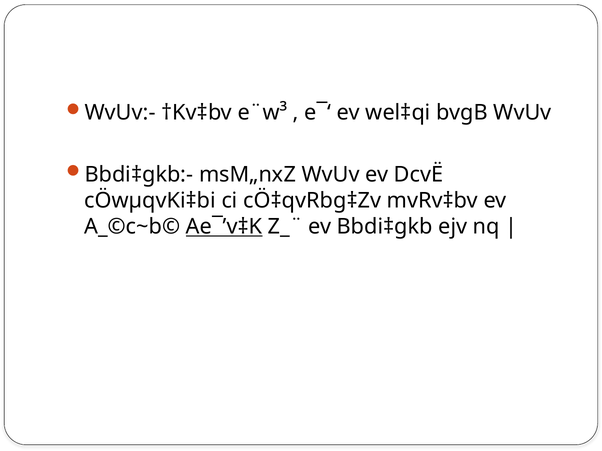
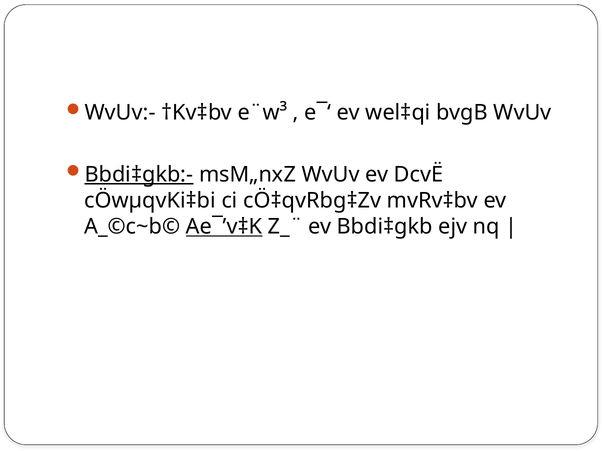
Bbdi‡gkb:- underline: none -> present (139, 175)
